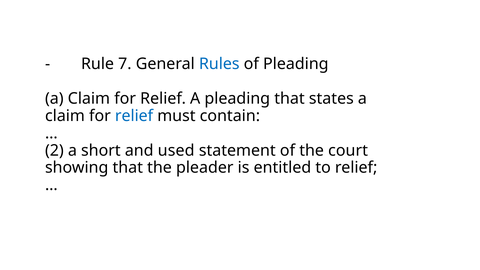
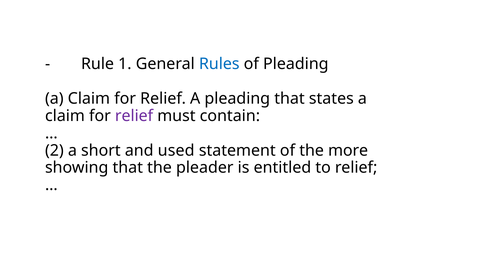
7: 7 -> 1 (125, 64)
relief colour: blue -> purple (134, 116)
court: court -> more (348, 150)
